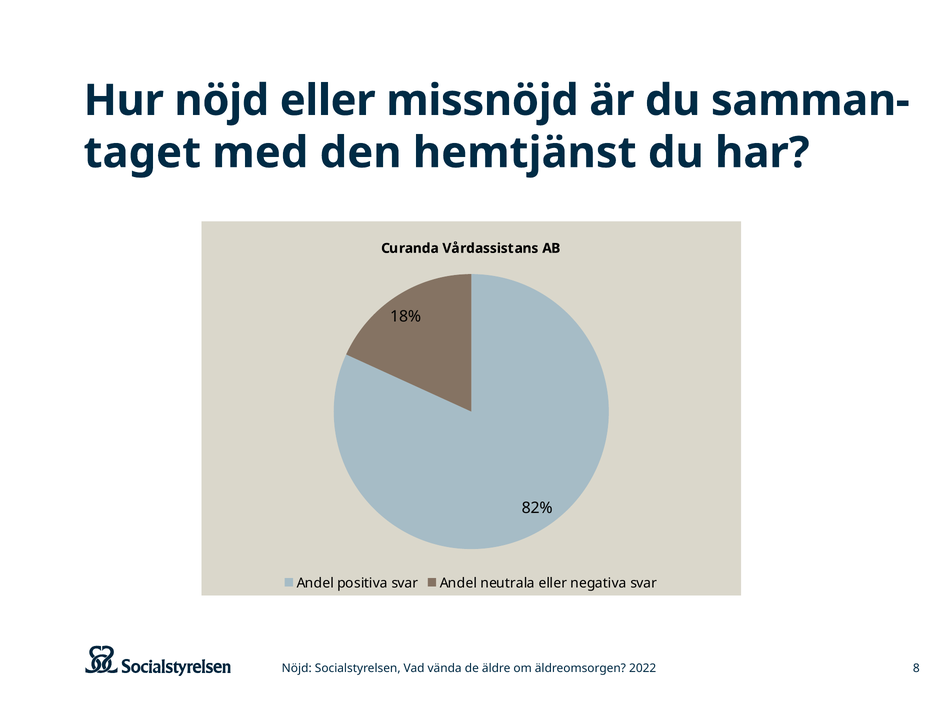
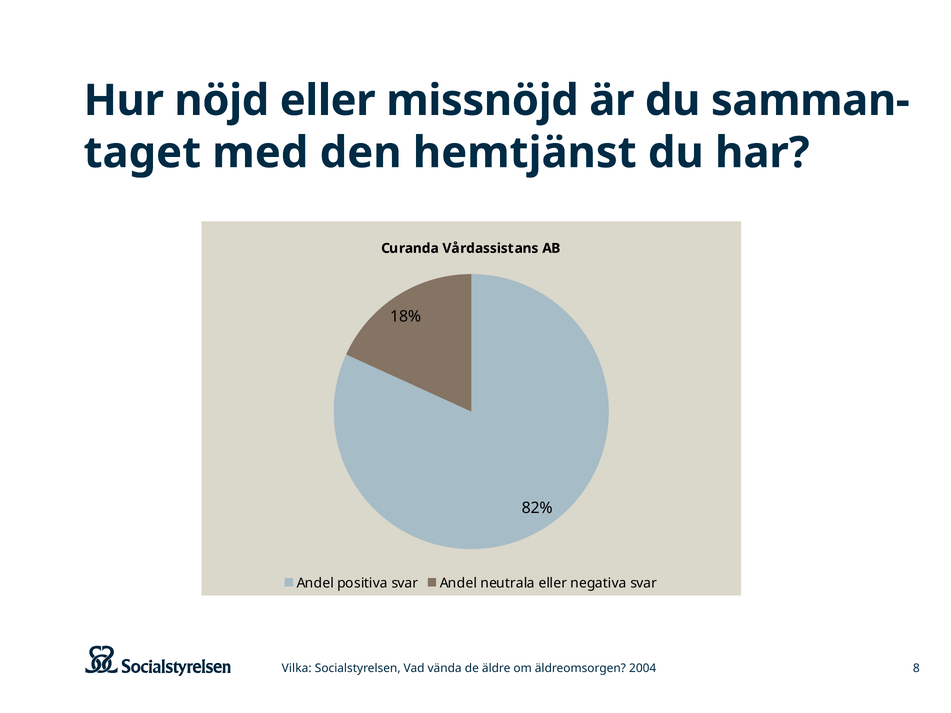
Nöjd: Nöjd -> Vilka (297, 669)
2022: 2022 -> 2004 (643, 669)
